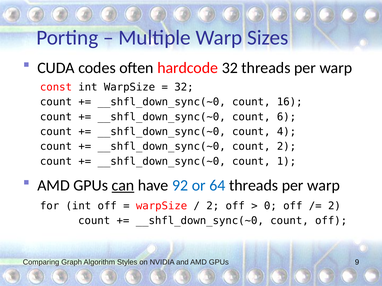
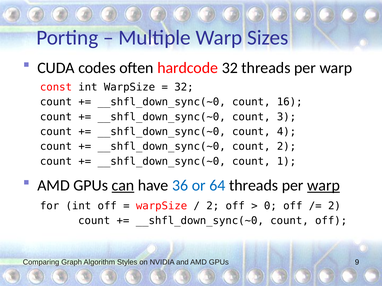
6: 6 -> 3 (287, 117)
92: 92 -> 36 (180, 186)
warp underline: none -> present (324, 186)
